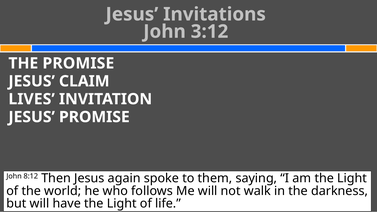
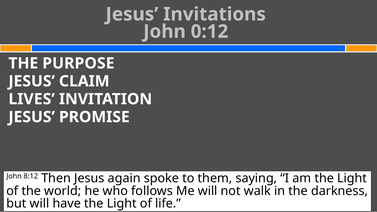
3:12: 3:12 -> 0:12 (209, 32)
THE PROMISE: PROMISE -> PURPOSE (78, 63)
